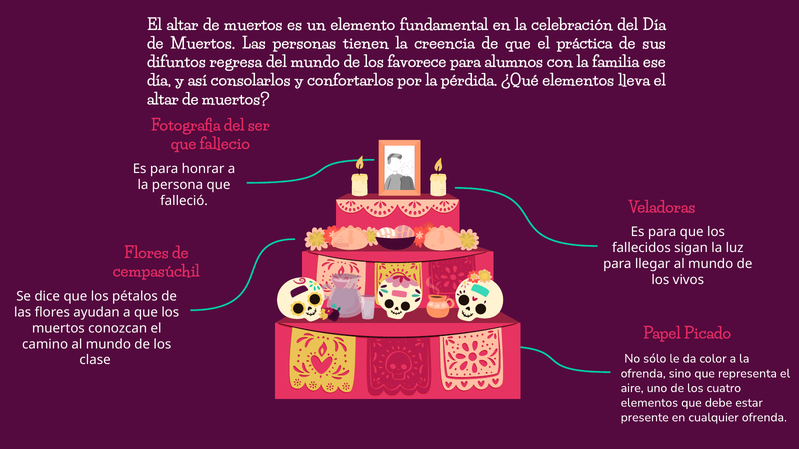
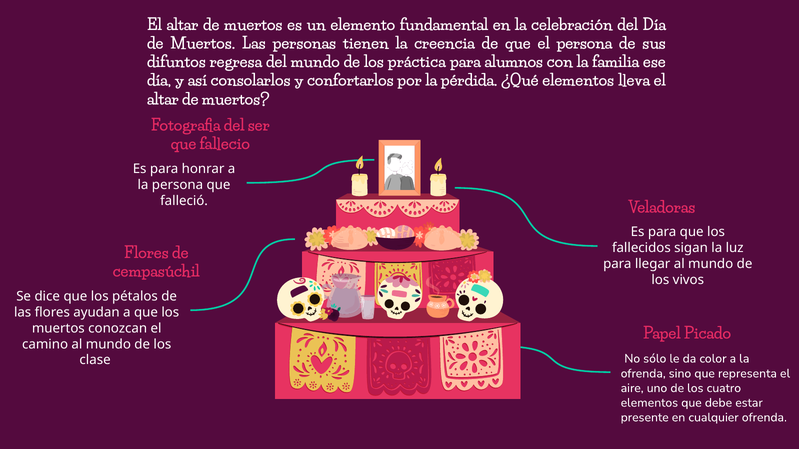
el práctica: práctica -> persona (584, 44)
favorece: favorece -> práctica (417, 62)
